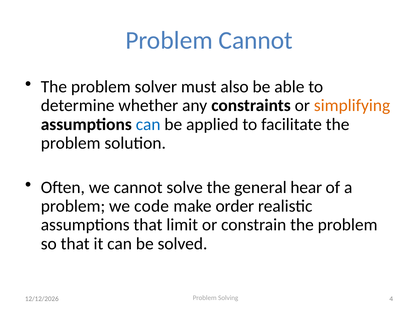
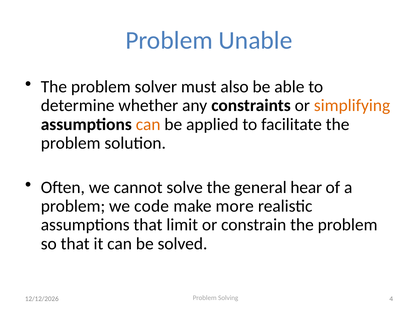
Problem Cannot: Cannot -> Unable (256, 40)
can colour: blue -> orange (148, 125)
order: order -> more (235, 206)
